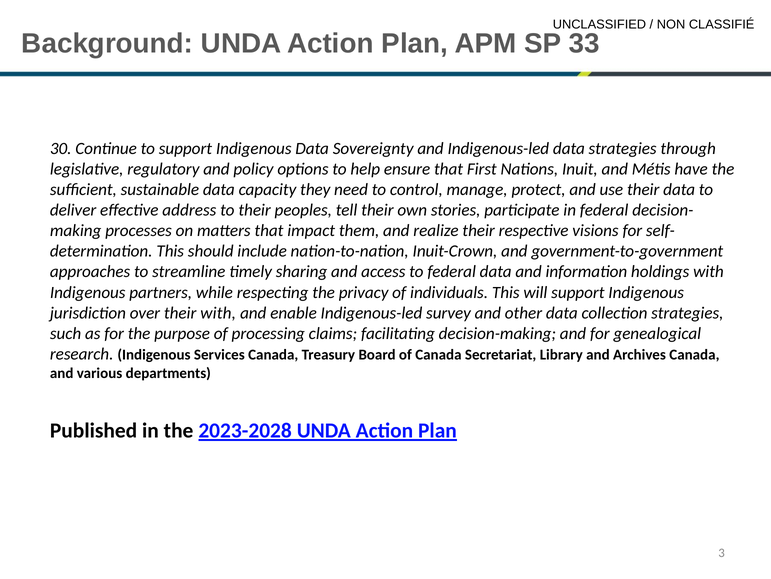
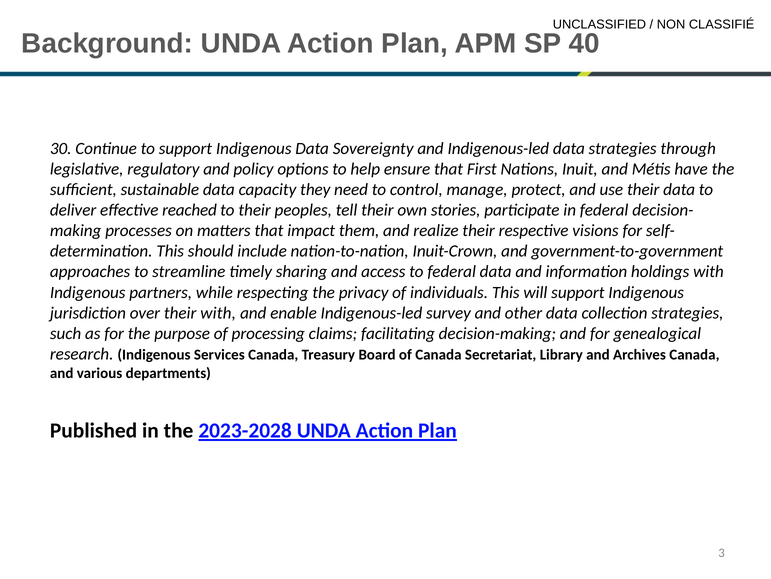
33: 33 -> 40 (584, 44)
address: address -> reached (189, 210)
